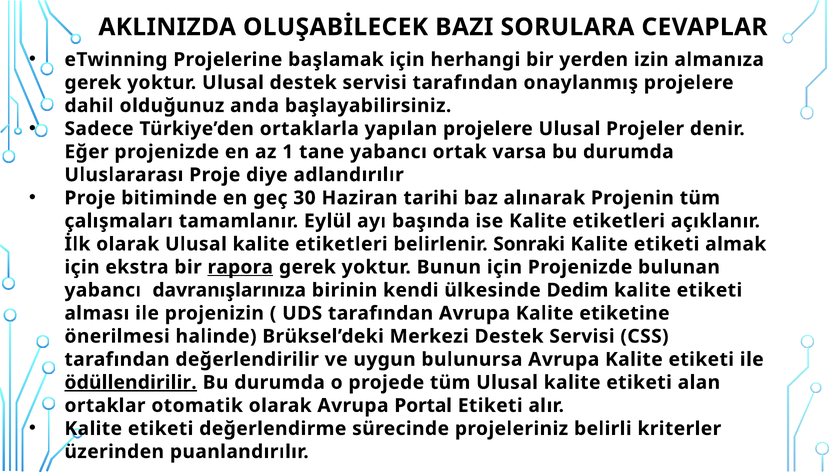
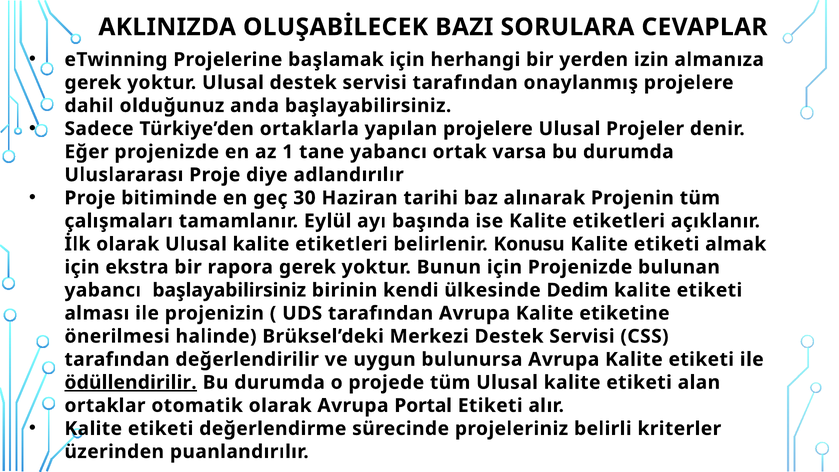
Sonraki: Sonraki -> Konusu (529, 244)
rapora underline: present -> none (240, 267)
yabancı davranışlarınıza: davranışlarınıza -> başlayabilirsiniz (229, 290)
